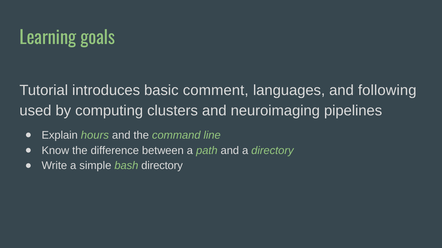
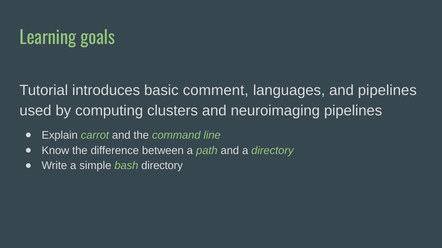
and following: following -> pipelines (387, 91)
hours: hours -> carrot (95, 136)
